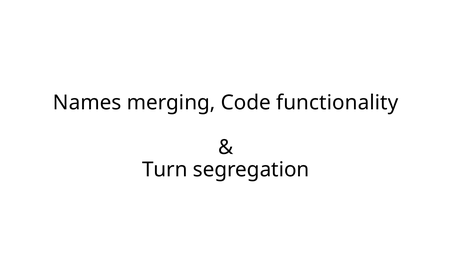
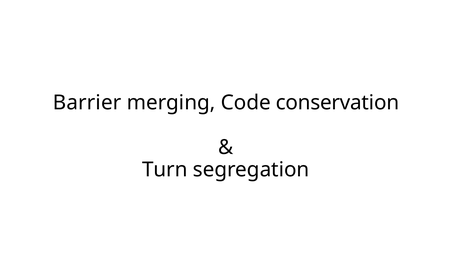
Names: Names -> Barrier (87, 103)
functionality: functionality -> conservation (337, 103)
